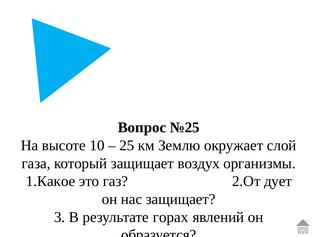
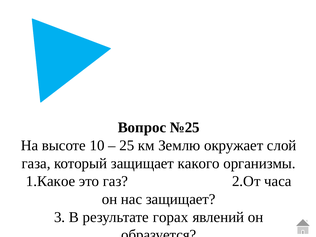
воздух: воздух -> какого (199, 163)
дует: дует -> часа (278, 181)
